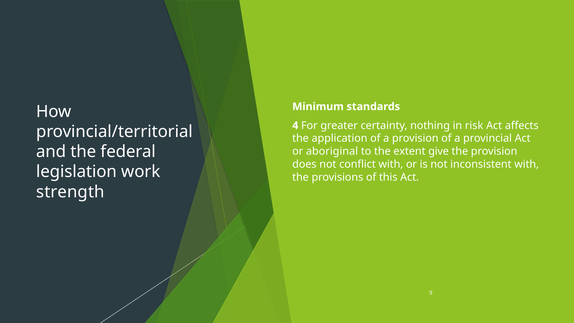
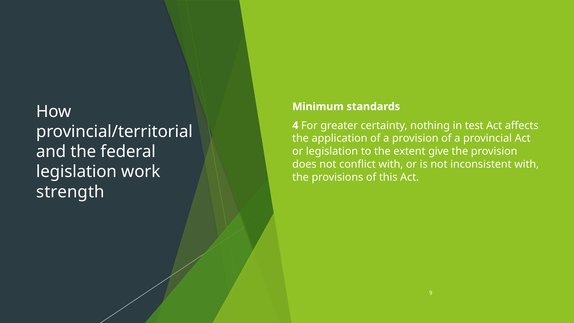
risk: risk -> test (474, 125)
or aboriginal: aboriginal -> legislation (332, 151)
